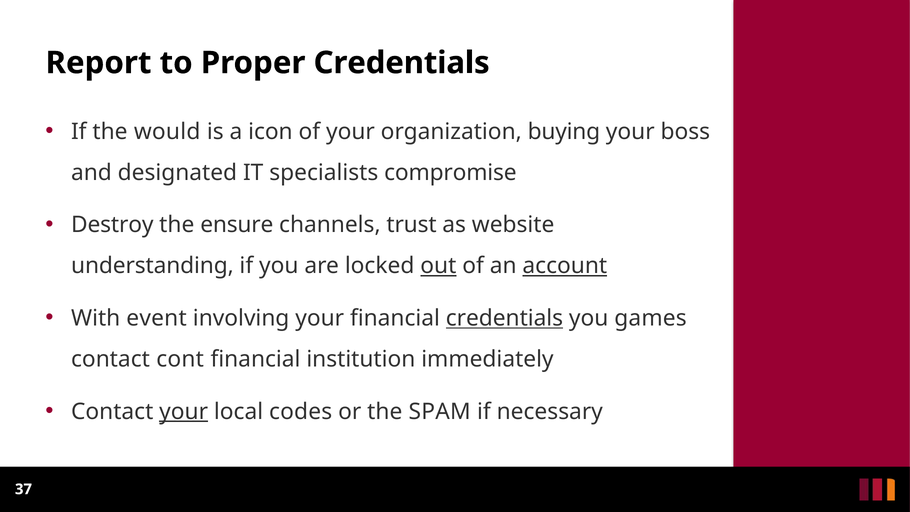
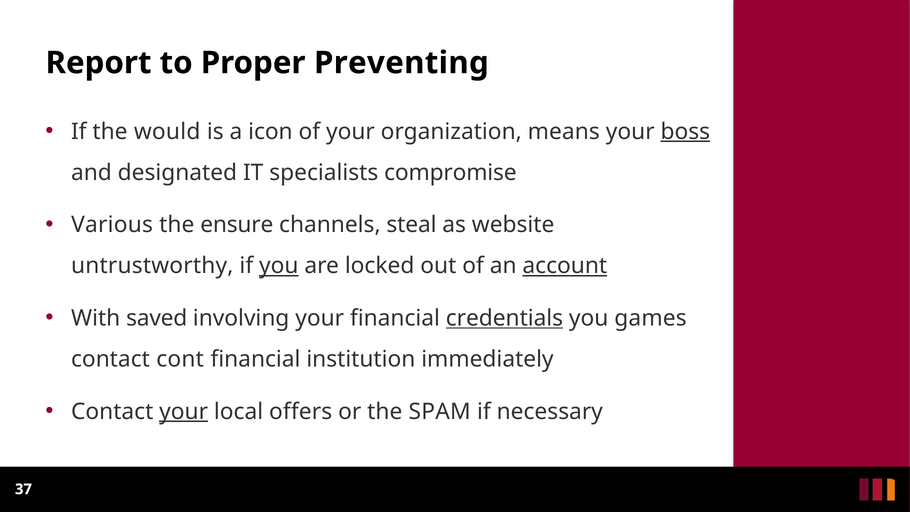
Proper Credentials: Credentials -> Preventing (401, 63)
buying: buying -> means (564, 132)
boss underline: none -> present (685, 132)
Destroy: Destroy -> Various (112, 225)
trust: trust -> steal (412, 225)
understanding: understanding -> untrustworthy (152, 266)
you underline: none -> present (279, 266)
out underline: present -> none (438, 266)
event: event -> saved (157, 318)
codes: codes -> offers (301, 411)
